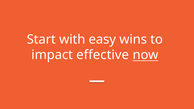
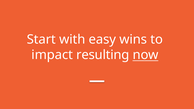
effective: effective -> resulting (103, 55)
